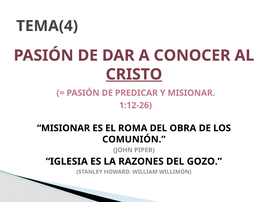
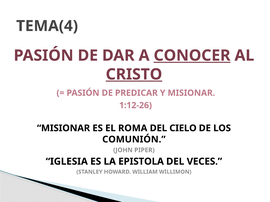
CONOCER underline: none -> present (192, 56)
OBRA: OBRA -> CIELO (183, 128)
RAZONES: RAZONES -> EPISTOLA (141, 162)
GOZO: GOZO -> VECES (204, 162)
